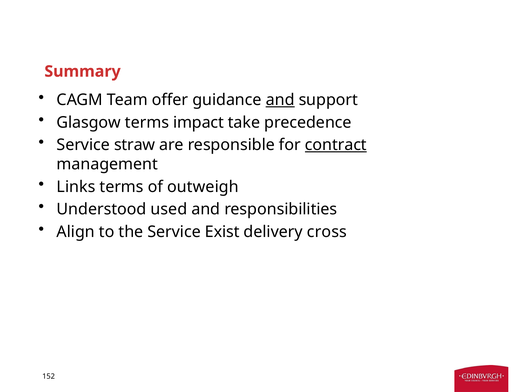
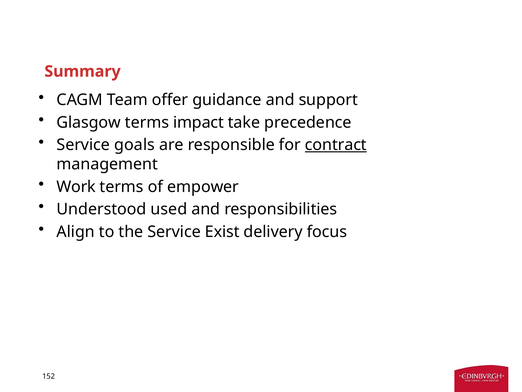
and underline: present -> none (280, 100)
straw: straw -> goals (135, 145)
Links: Links -> Work (76, 187)
outweigh: outweigh -> empower (203, 187)
cross: cross -> focus (327, 231)
